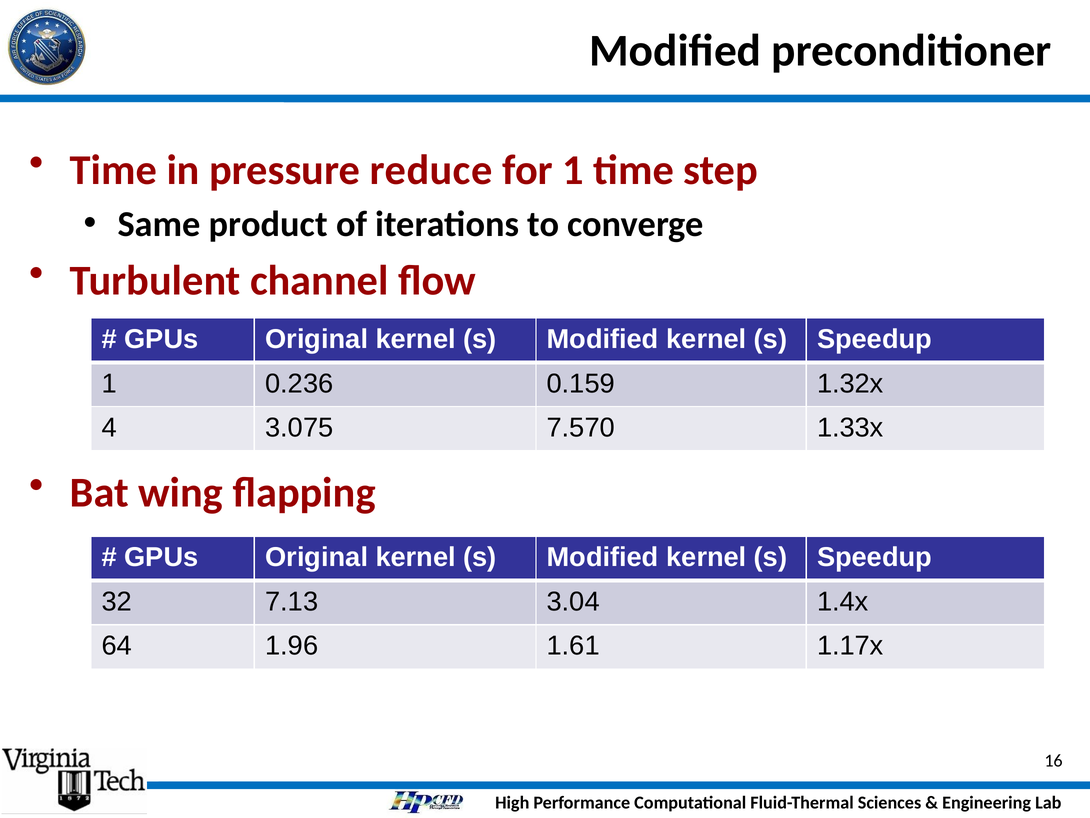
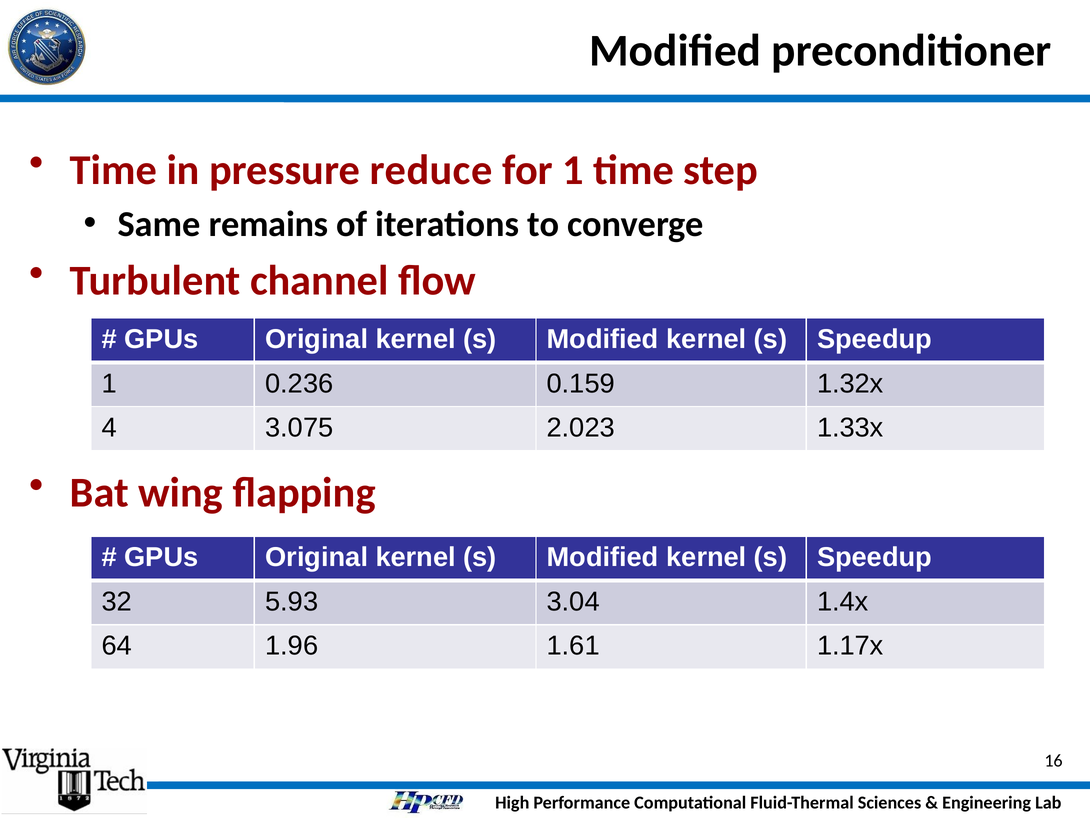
product: product -> remains (268, 224)
7.570: 7.570 -> 2.023 (581, 427)
7.13: 7.13 -> 5.93 (292, 601)
